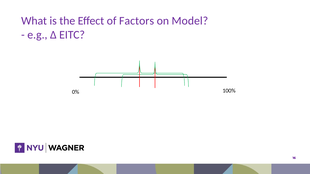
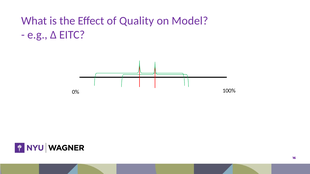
Factors: Factors -> Quality (137, 21)
